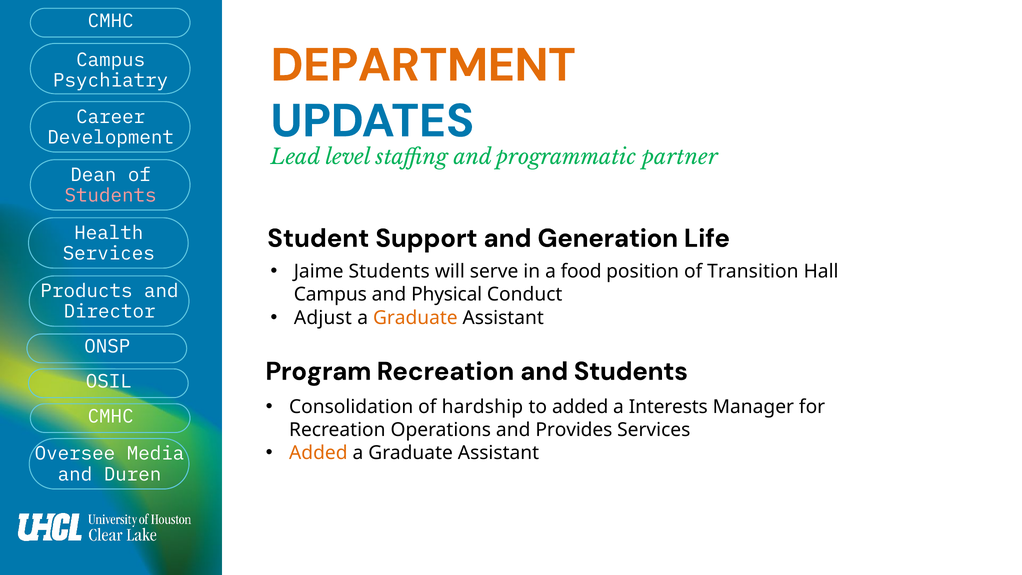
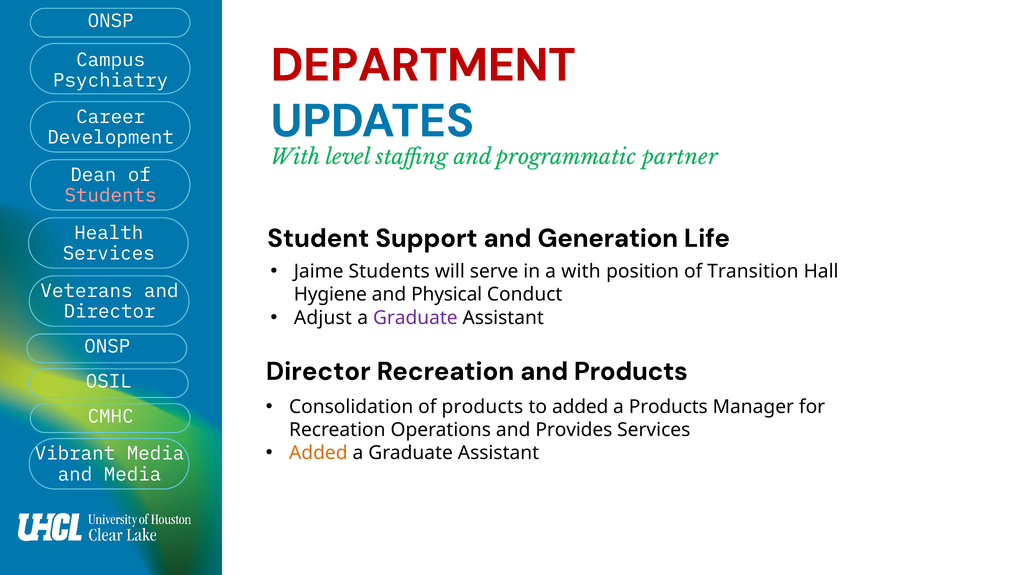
CMHC: CMHC -> ONSP (111, 21)
DEPARTMENT colour: orange -> red (423, 65)
Lead: Lead -> With (296, 157)
a food: food -> with (581, 272)
Products: Products -> Veterans (87, 291)
Campus: Campus -> Hygiene (330, 295)
Graduate colour: orange -> purple (415, 318)
Program: Program -> Director (318, 371)
and Students: Students -> Products (631, 371)
of hardship: hardship -> products (482, 407)
a Interests: Interests -> Products (668, 407)
Oversee: Oversee -> Vibrant (75, 454)
and Duren: Duren -> Media (133, 474)
